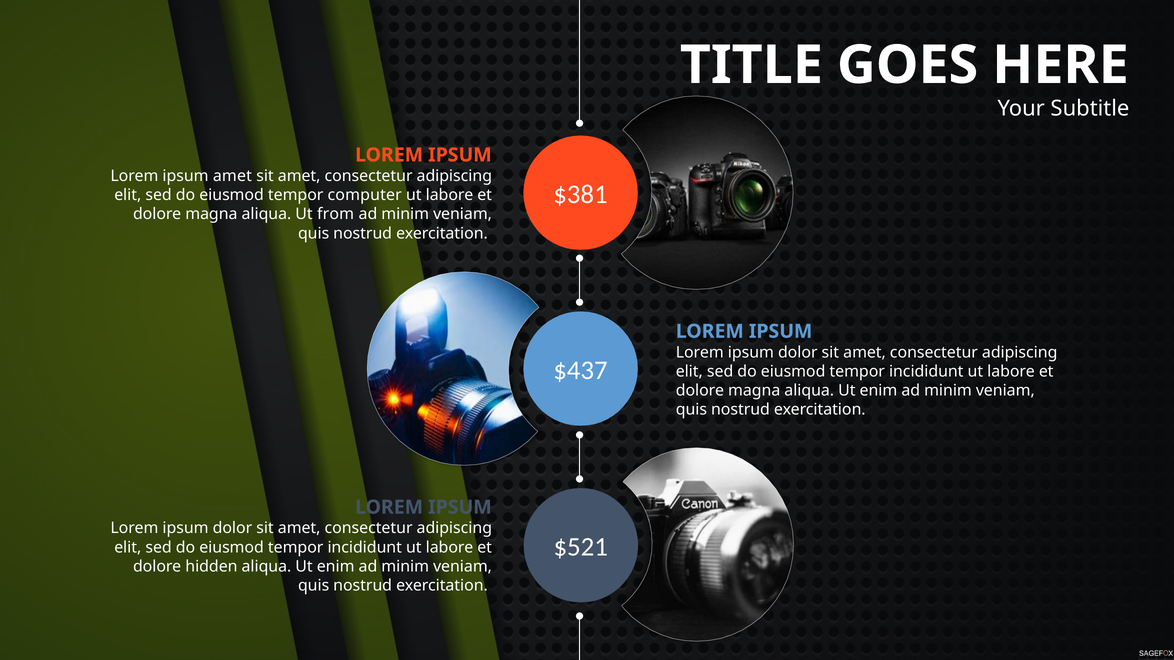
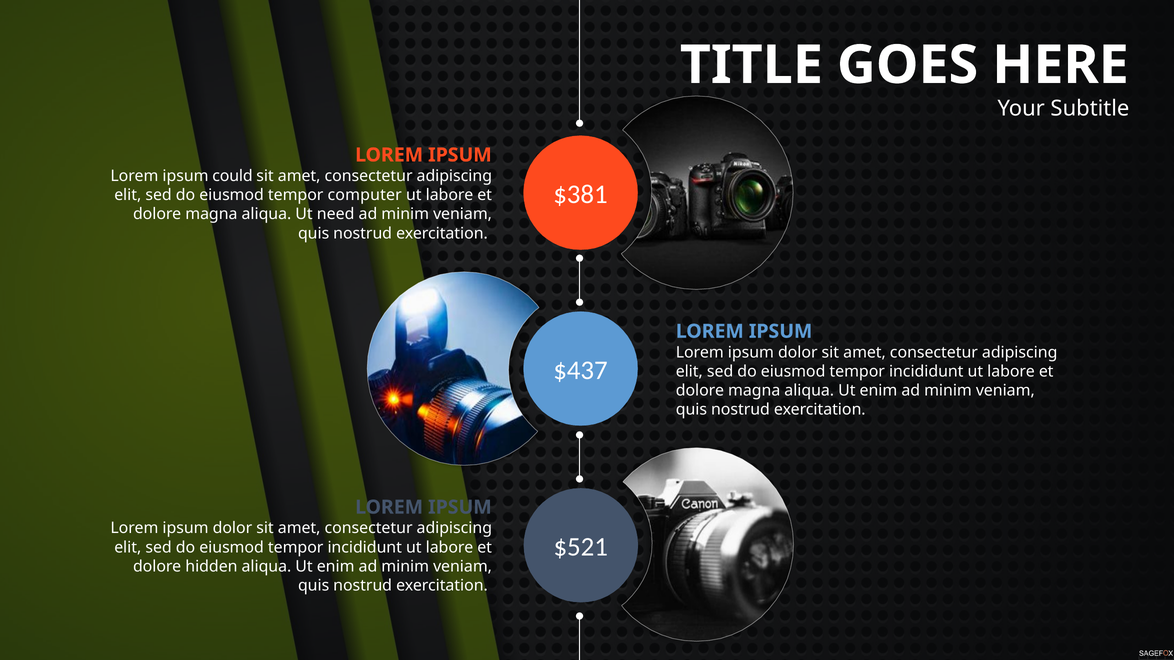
ipsum amet: amet -> could (233, 176)
from: from -> need (336, 214)
